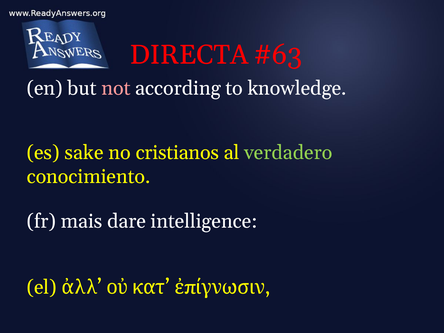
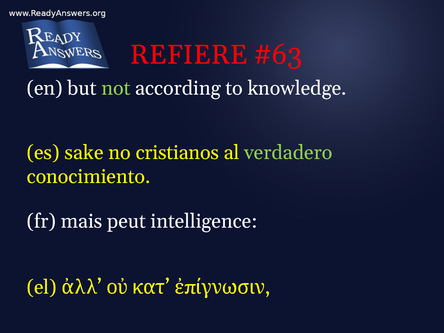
DIRECTA: DIRECTA -> REFIERE (189, 55)
not colour: pink -> light green (116, 88)
dare: dare -> peut (127, 221)
